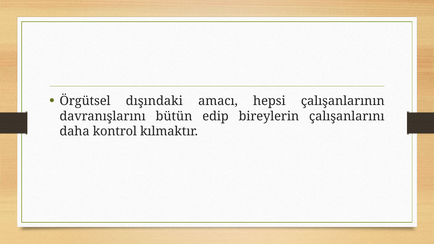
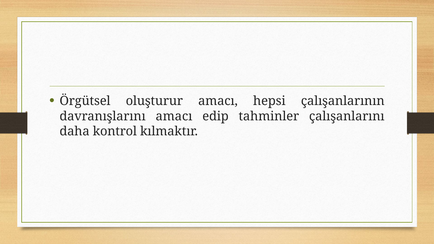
dışındaki: dışındaki -> oluşturur (154, 101)
davranışlarını bütün: bütün -> amacı (174, 116)
bireylerin: bireylerin -> tahminler (269, 116)
